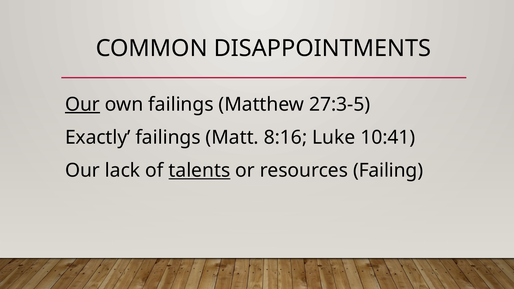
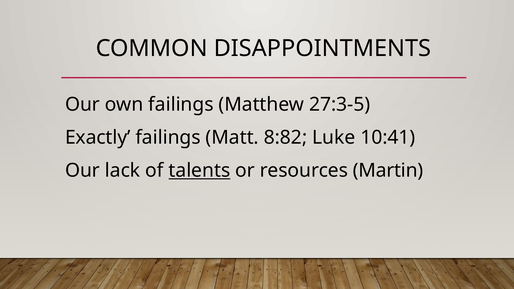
Our underline: present -> none (82, 104)
8:16: 8:16 -> 8:82 (285, 138)
Failing: Failing -> Martin (388, 171)
